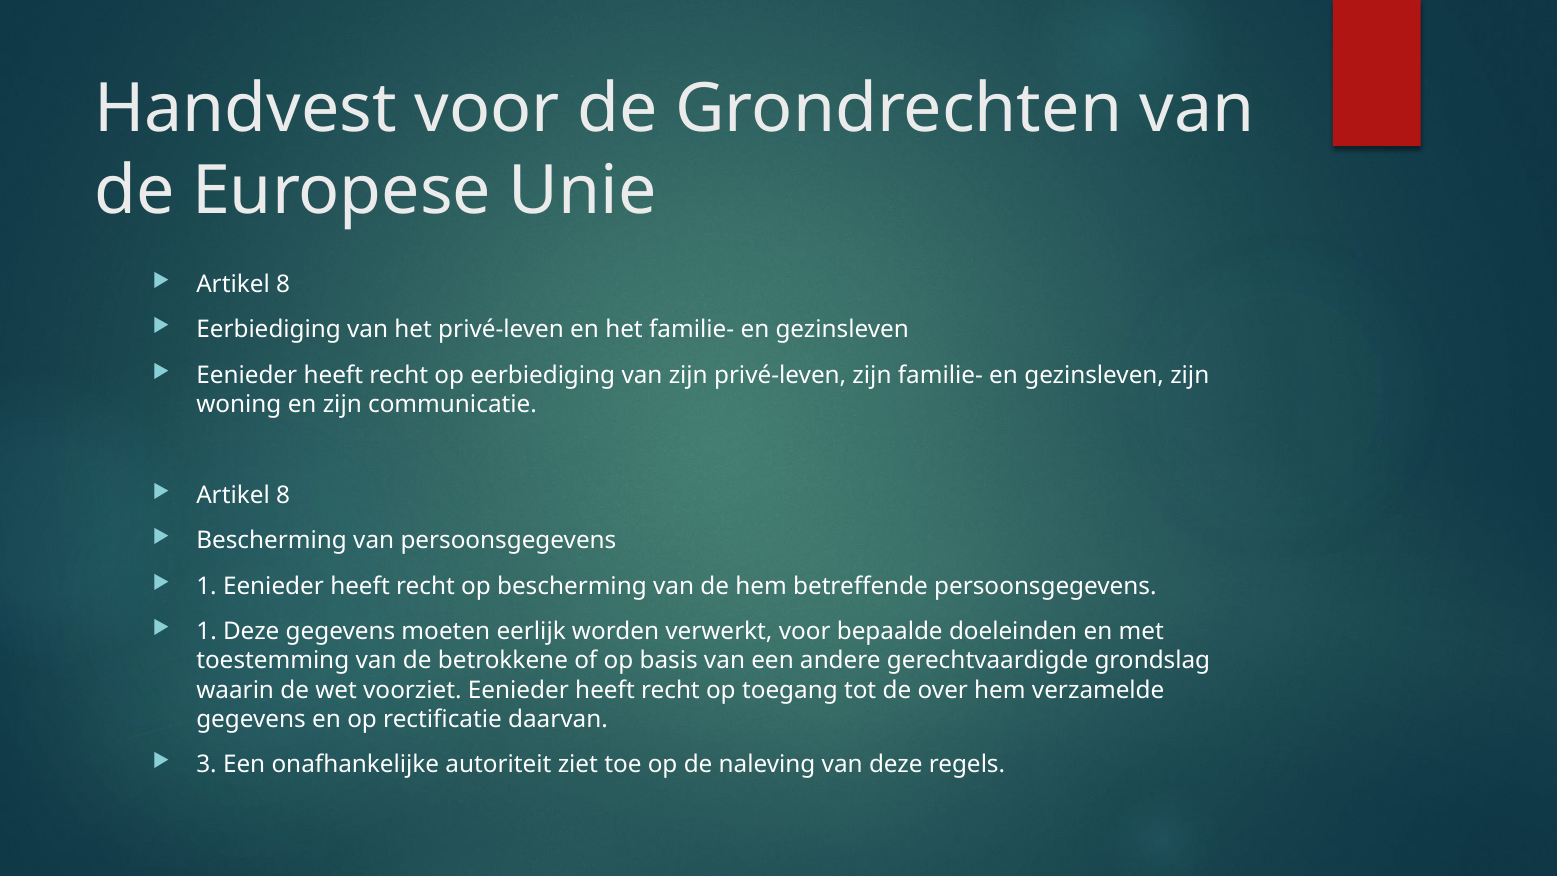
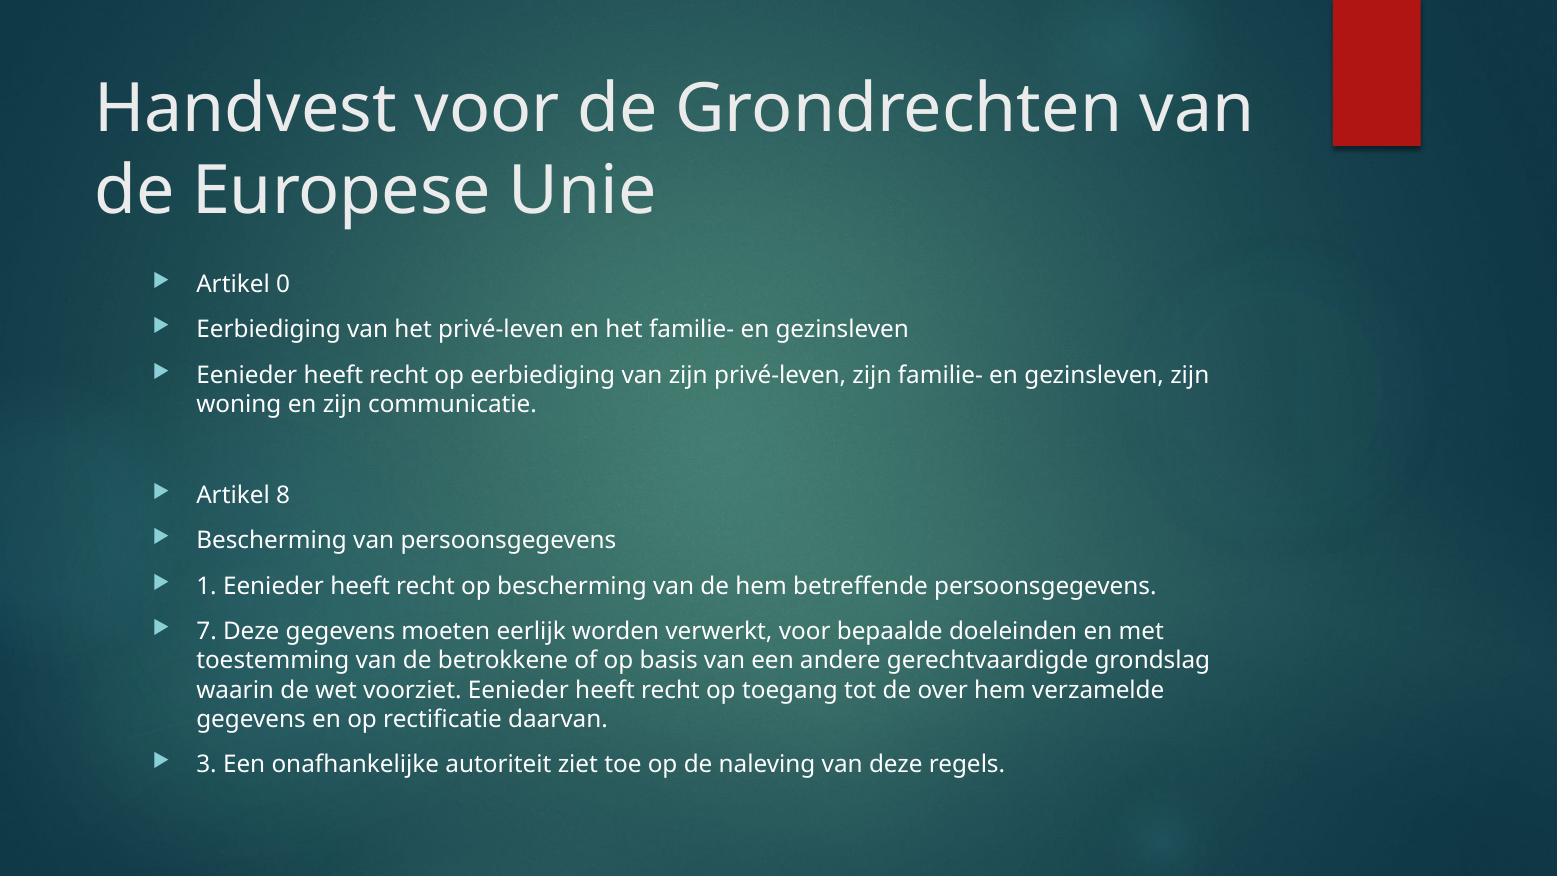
8: 8 -> 0 (283, 284)
1: 1 -> 7 (207, 631)
